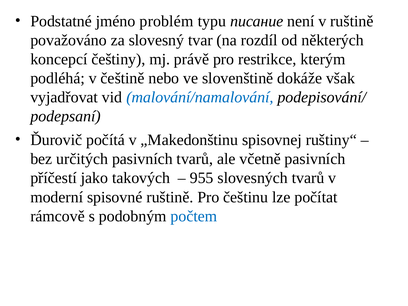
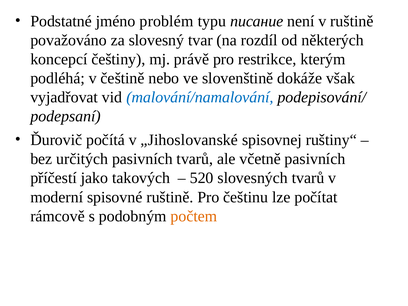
„Makedonštinu: „Makedonštinu -> „Jihoslovanské (189, 140)
955: 955 -> 520 (202, 178)
počtem colour: blue -> orange (194, 216)
